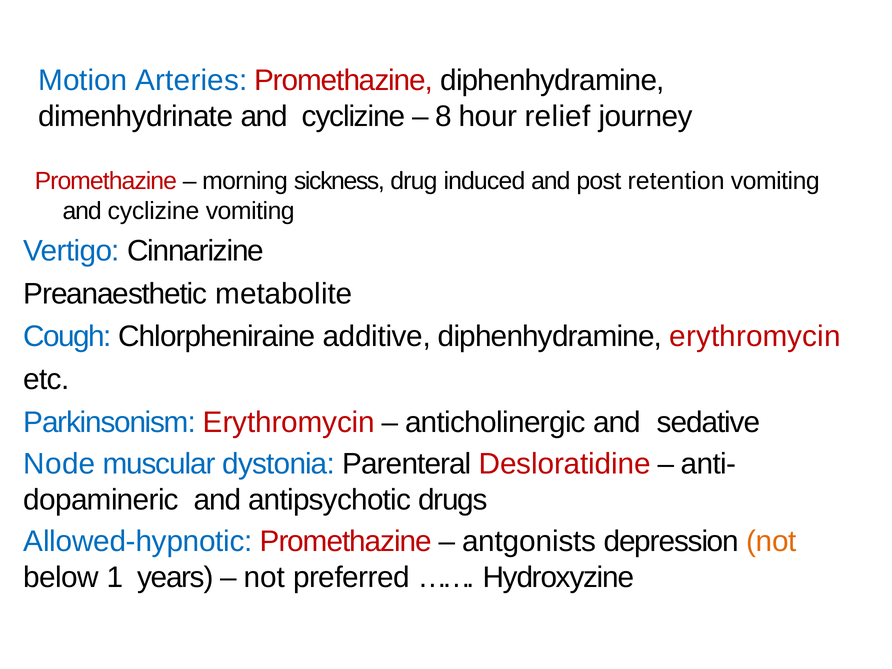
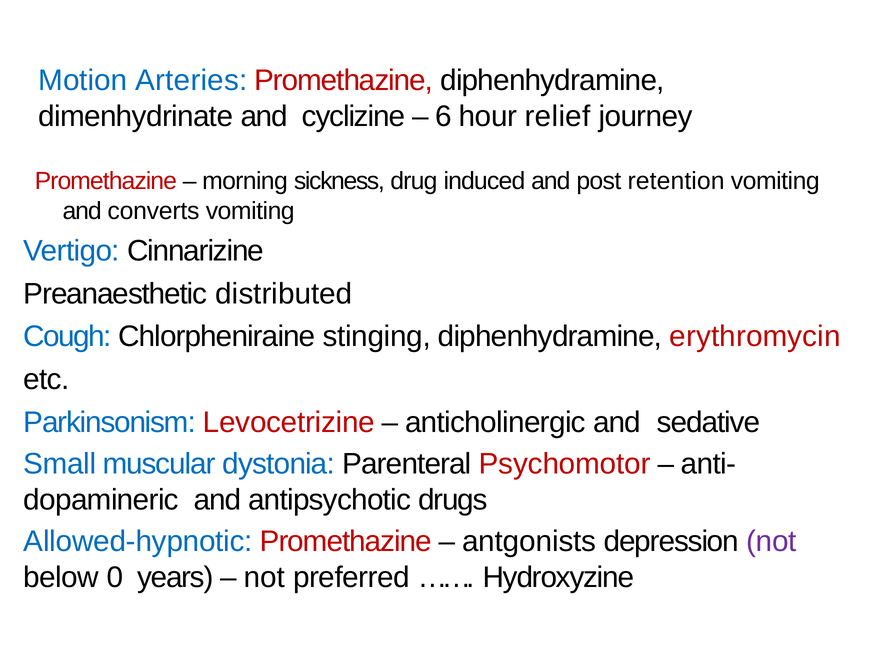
8: 8 -> 6 (444, 116)
cyclizine: cyclizine -> converts (153, 211)
metabolite: metabolite -> distributed (284, 294)
additive: additive -> stinging (377, 337)
Parkinsonism Erythromycin: Erythromycin -> Levocetrizine (289, 422)
Node: Node -> Small (60, 464)
Desloratidine: Desloratidine -> Psychomotor (565, 464)
not colour: orange -> purple (771, 542)
1: 1 -> 0 (115, 577)
